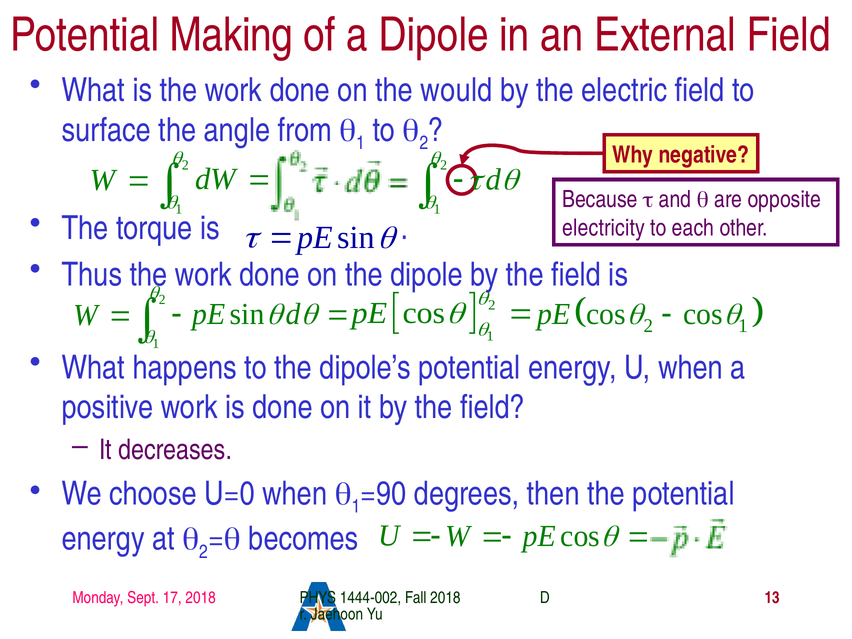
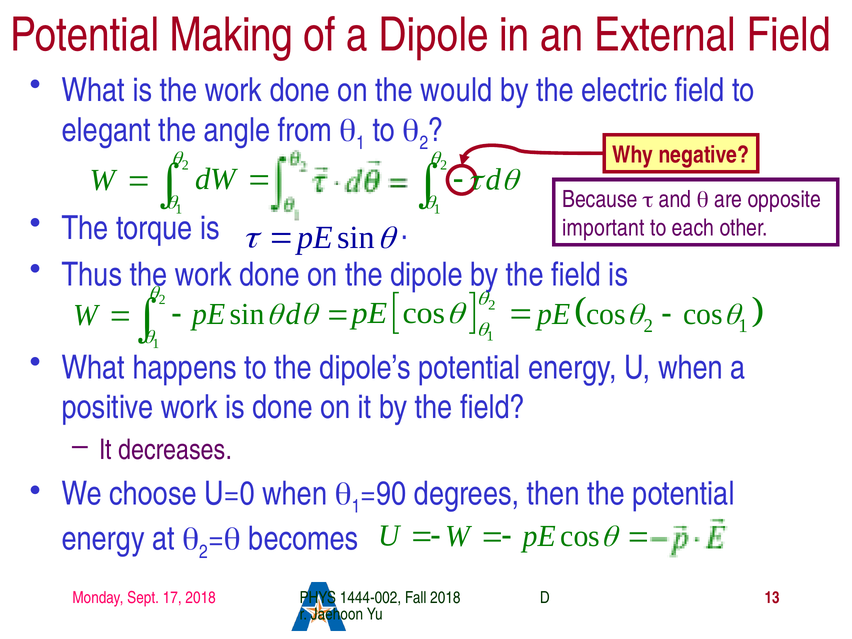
surface: surface -> elegant (106, 130)
electricity: electricity -> important (604, 228)
